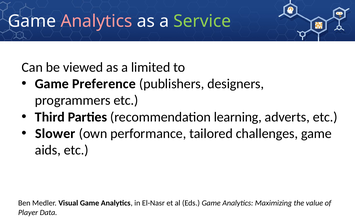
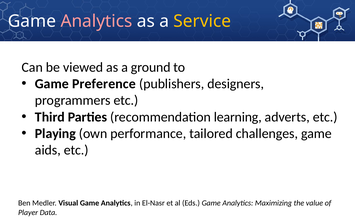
Service colour: light green -> yellow (202, 21)
limited: limited -> ground (151, 67)
Slower: Slower -> Playing (55, 134)
